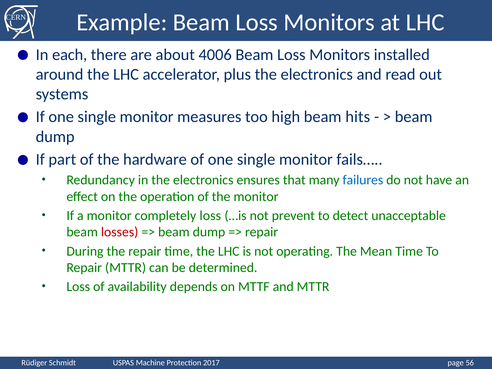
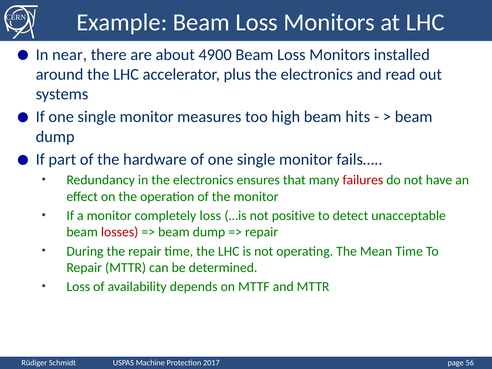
each: each -> near (70, 55)
4006: 4006 -> 4900 (215, 55)
failures colour: blue -> red (363, 180)
prevent: prevent -> positive (293, 216)
